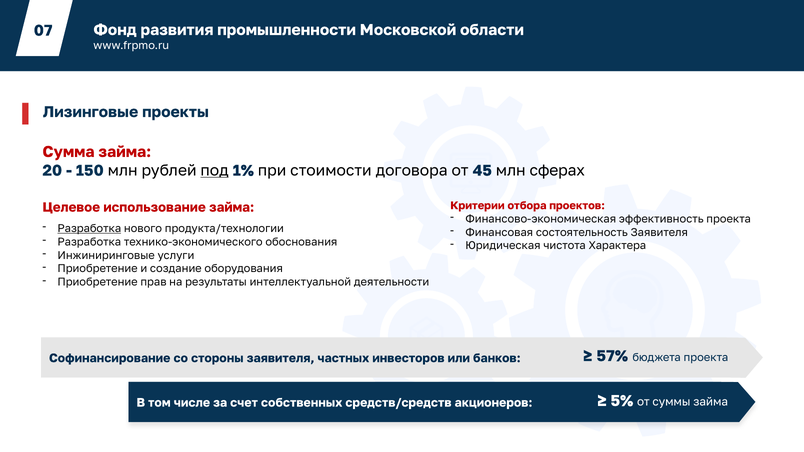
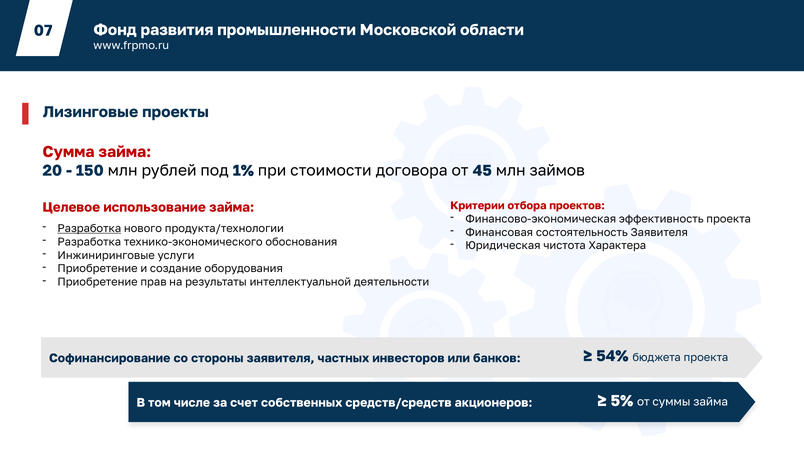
под underline: present -> none (215, 171)
сферах: сферах -> займов (557, 171)
57%: 57% -> 54% (612, 356)
